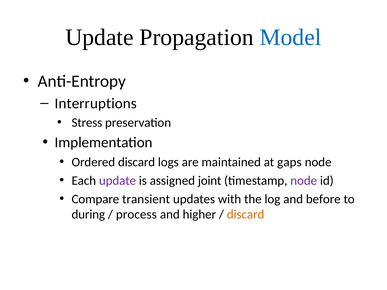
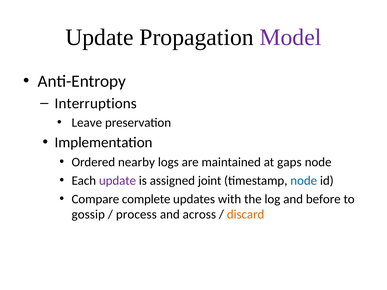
Model colour: blue -> purple (290, 37)
Stress: Stress -> Leave (87, 123)
Ordered discard: discard -> nearby (136, 162)
node colour: purple -> blue (304, 181)
transient: transient -> complete (146, 199)
during: during -> gossip (88, 215)
higher: higher -> across (199, 215)
